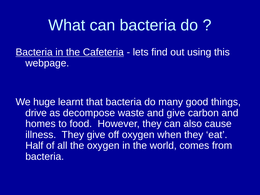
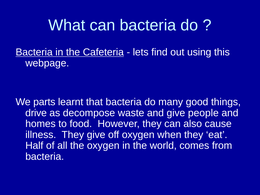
huge: huge -> parts (44, 102)
carbon: carbon -> people (203, 113)
